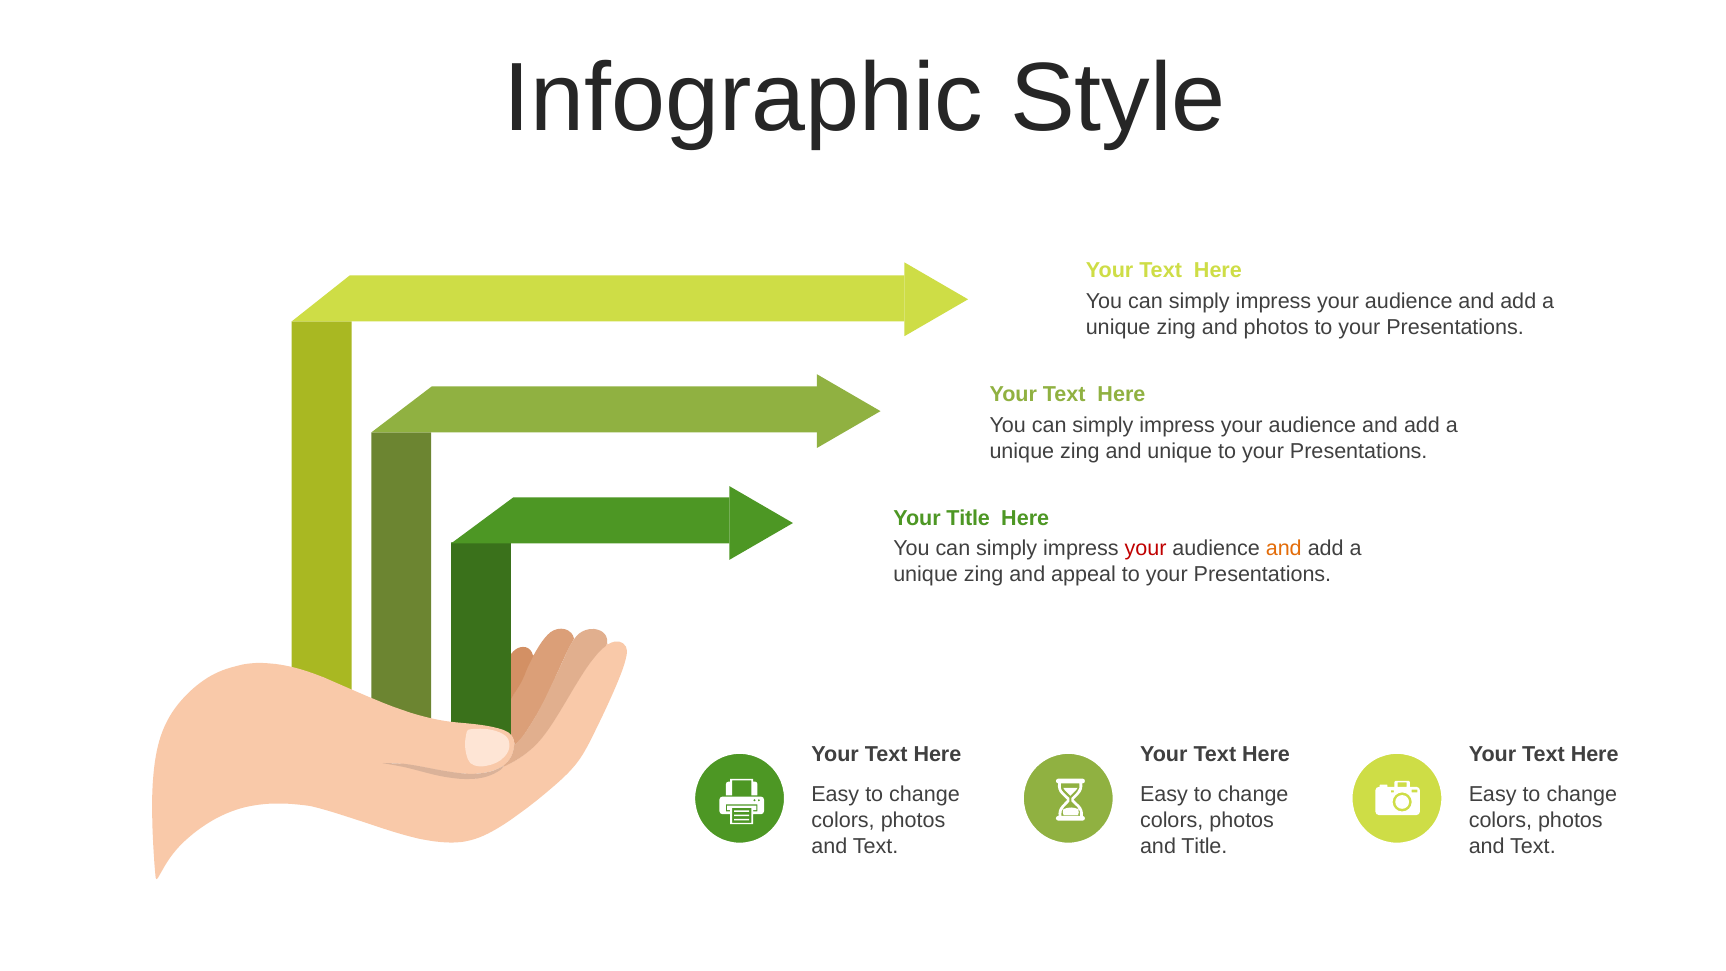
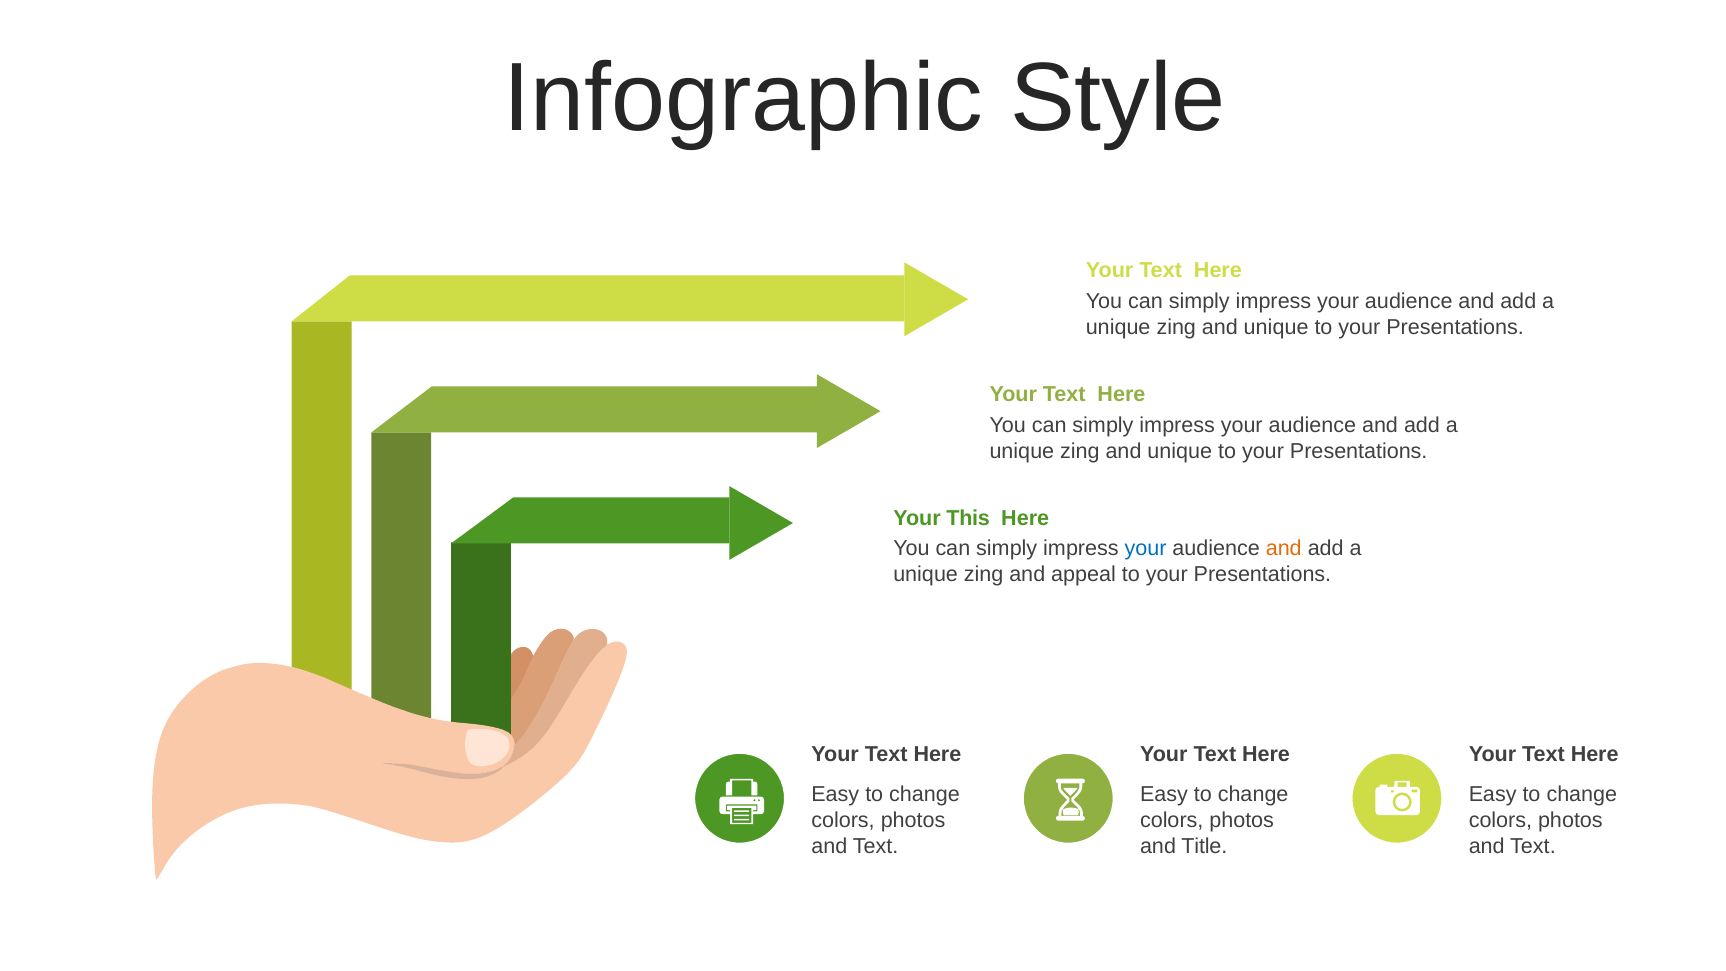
photos: photos -> unique (1276, 327)
Your Title: Title -> This (968, 518)
your colour: red -> blue (1146, 549)
